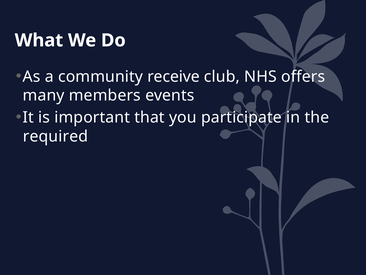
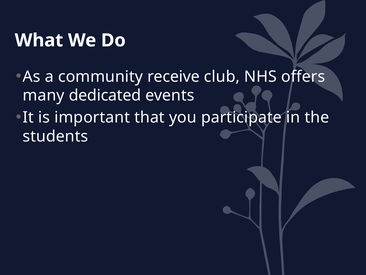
members: members -> dedicated (105, 95)
required: required -> students (55, 136)
